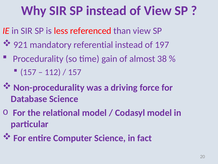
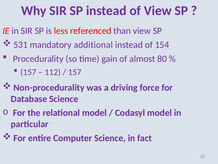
921: 921 -> 531 (21, 45)
referential: referential -> additional (93, 45)
197: 197 -> 154 (162, 45)
38: 38 -> 80 (162, 59)
